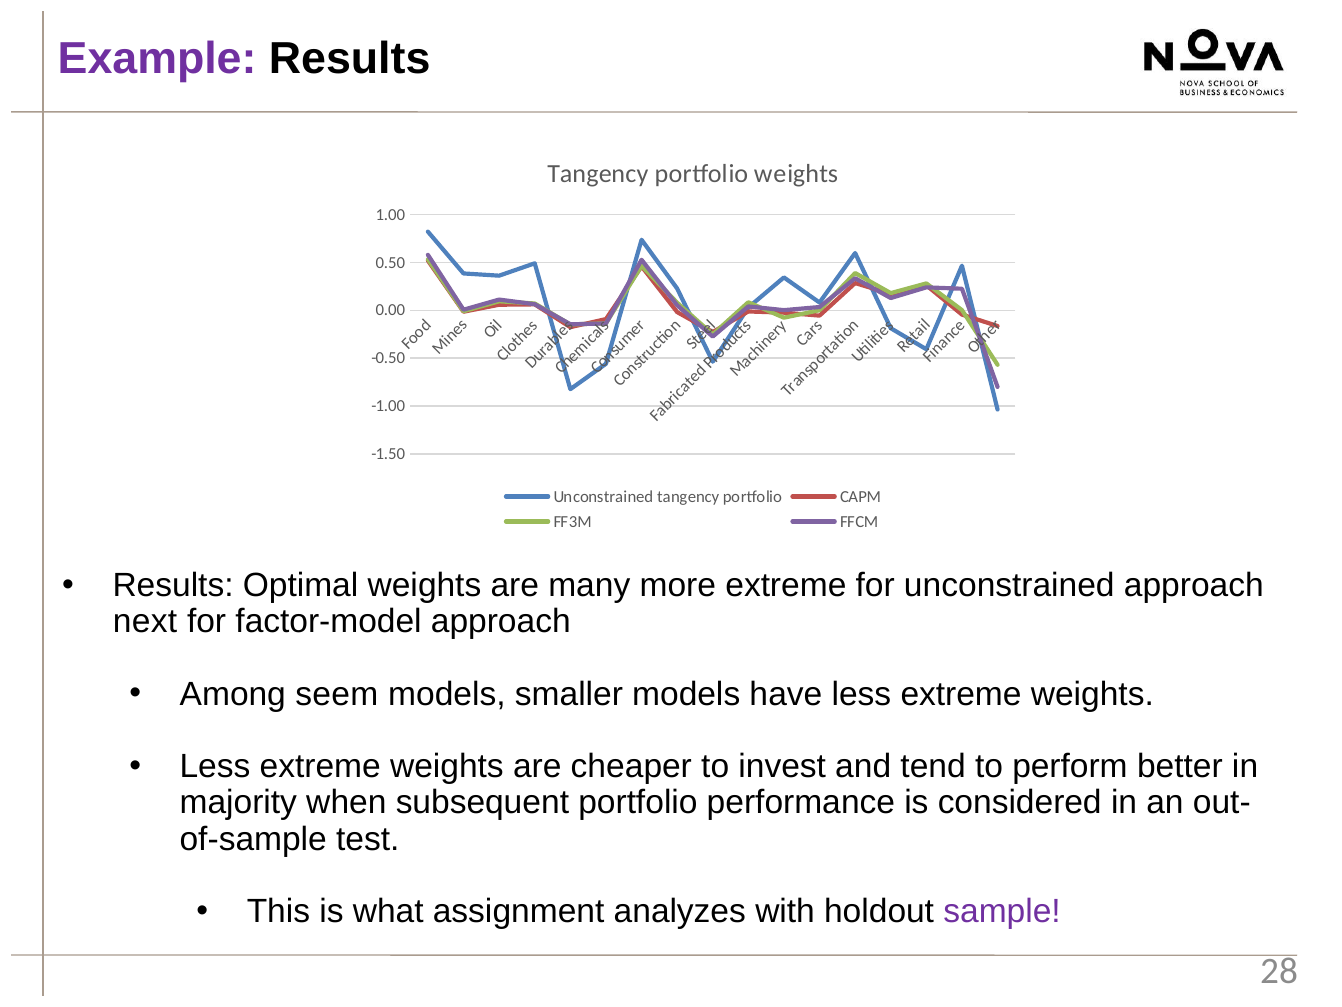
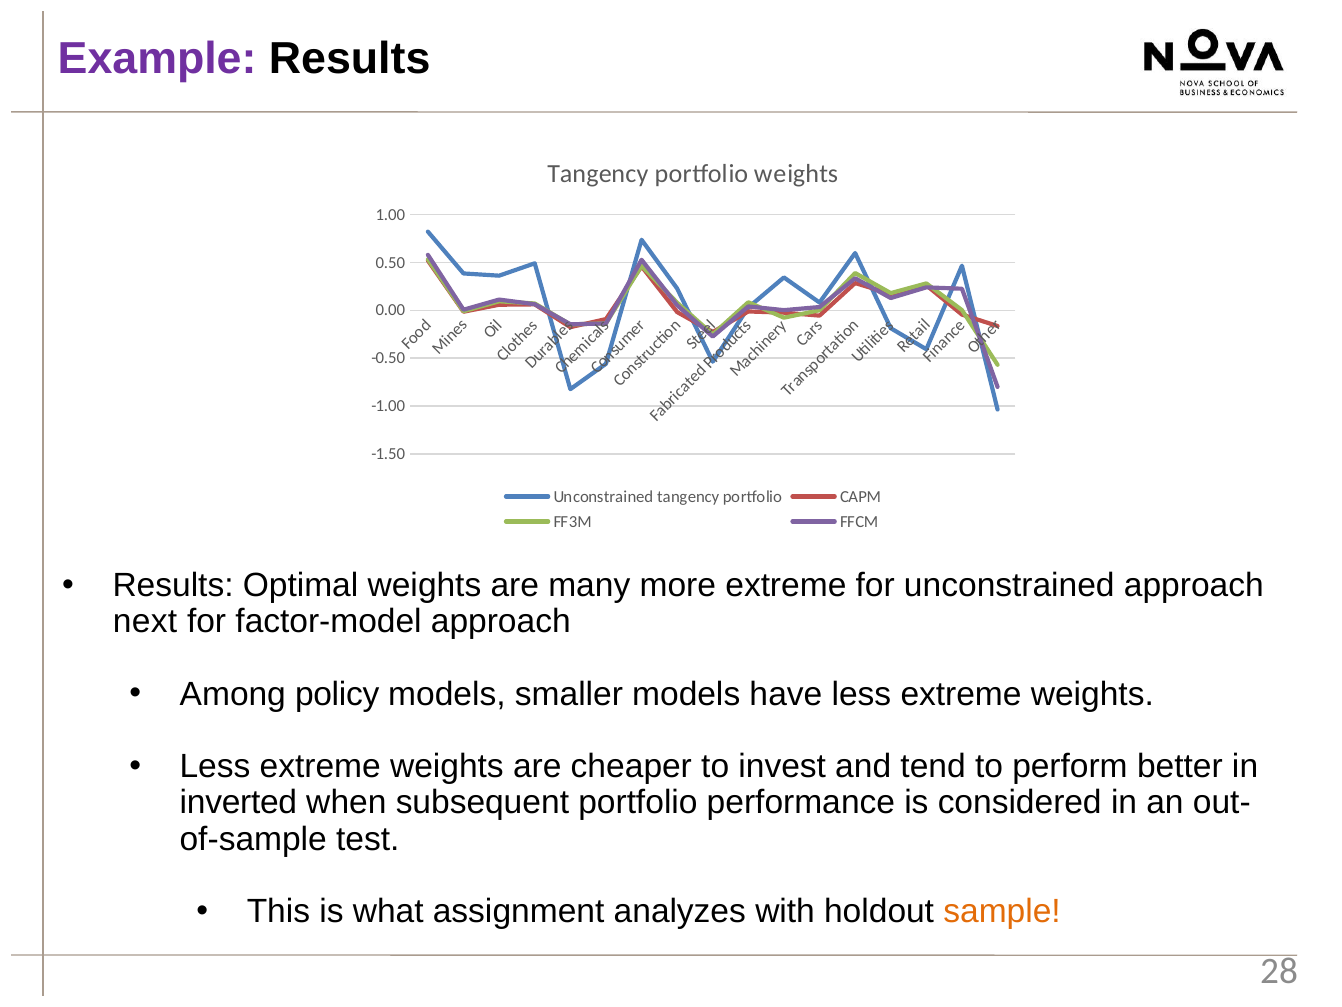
seem: seem -> policy (337, 694)
majority: majority -> inverted (238, 802)
sample colour: purple -> orange (1002, 911)
